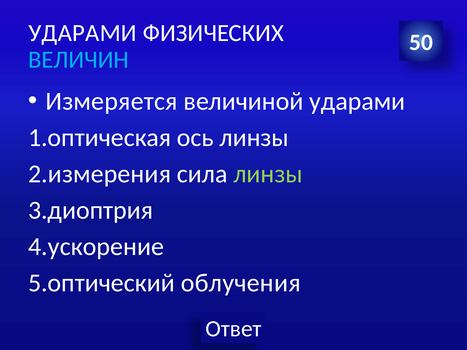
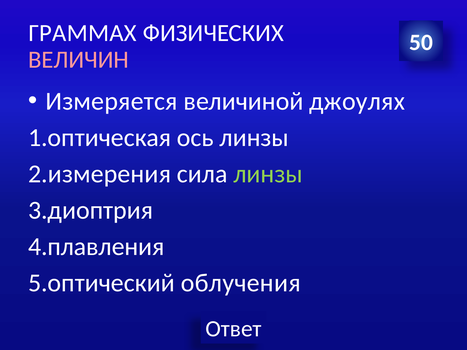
УДАРАМИ: УДАРАМИ -> ГРАММАХ (83, 33)
ВЕЛИЧИН colour: light blue -> pink (79, 60)
величиной ударами: ударами -> джоулях (357, 101)
4.ускорение: 4.ускорение -> 4.плавления (96, 247)
